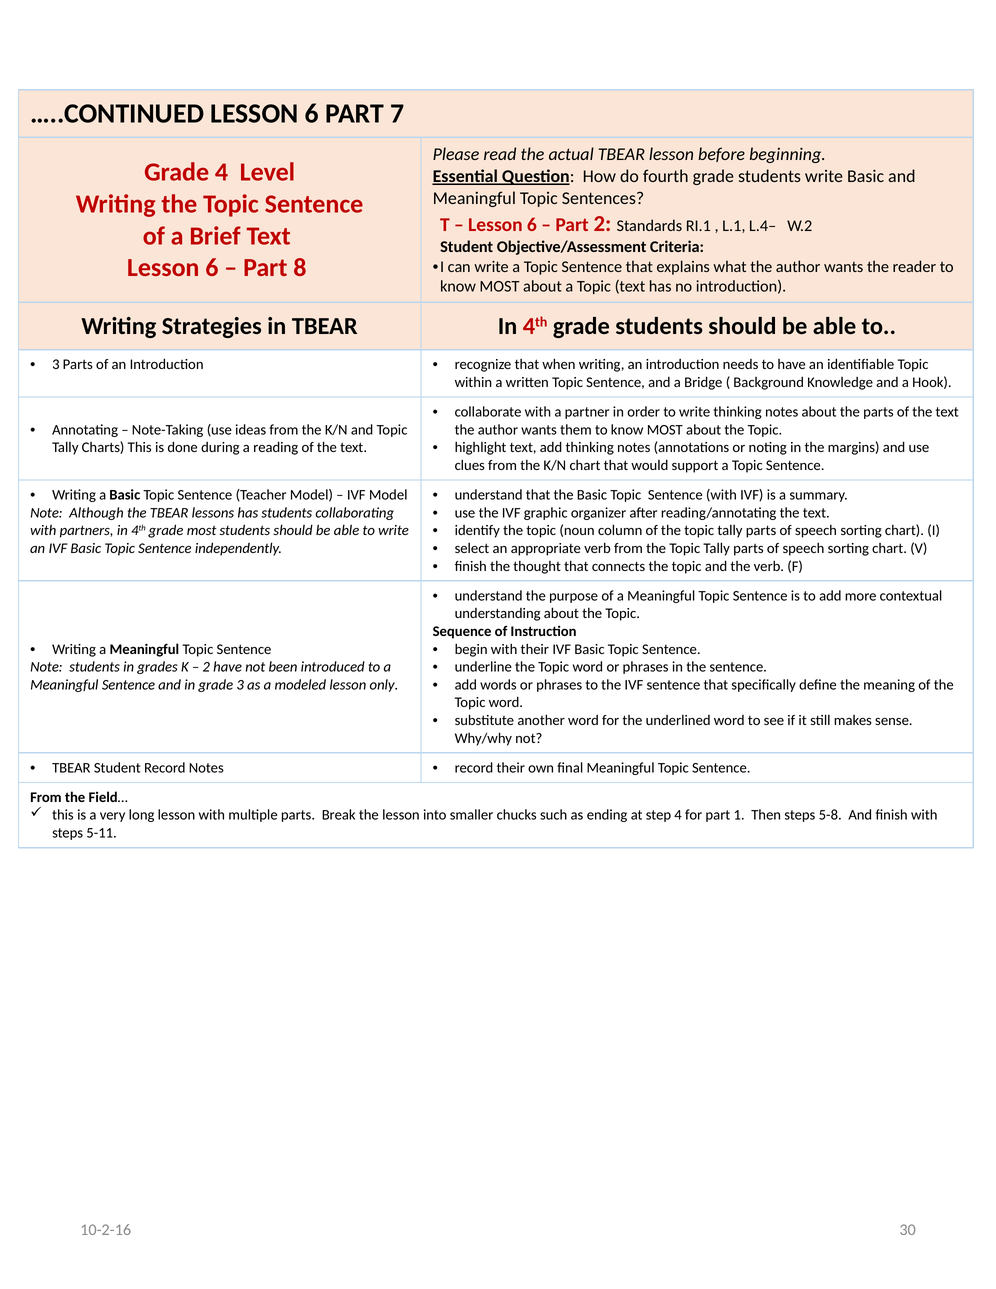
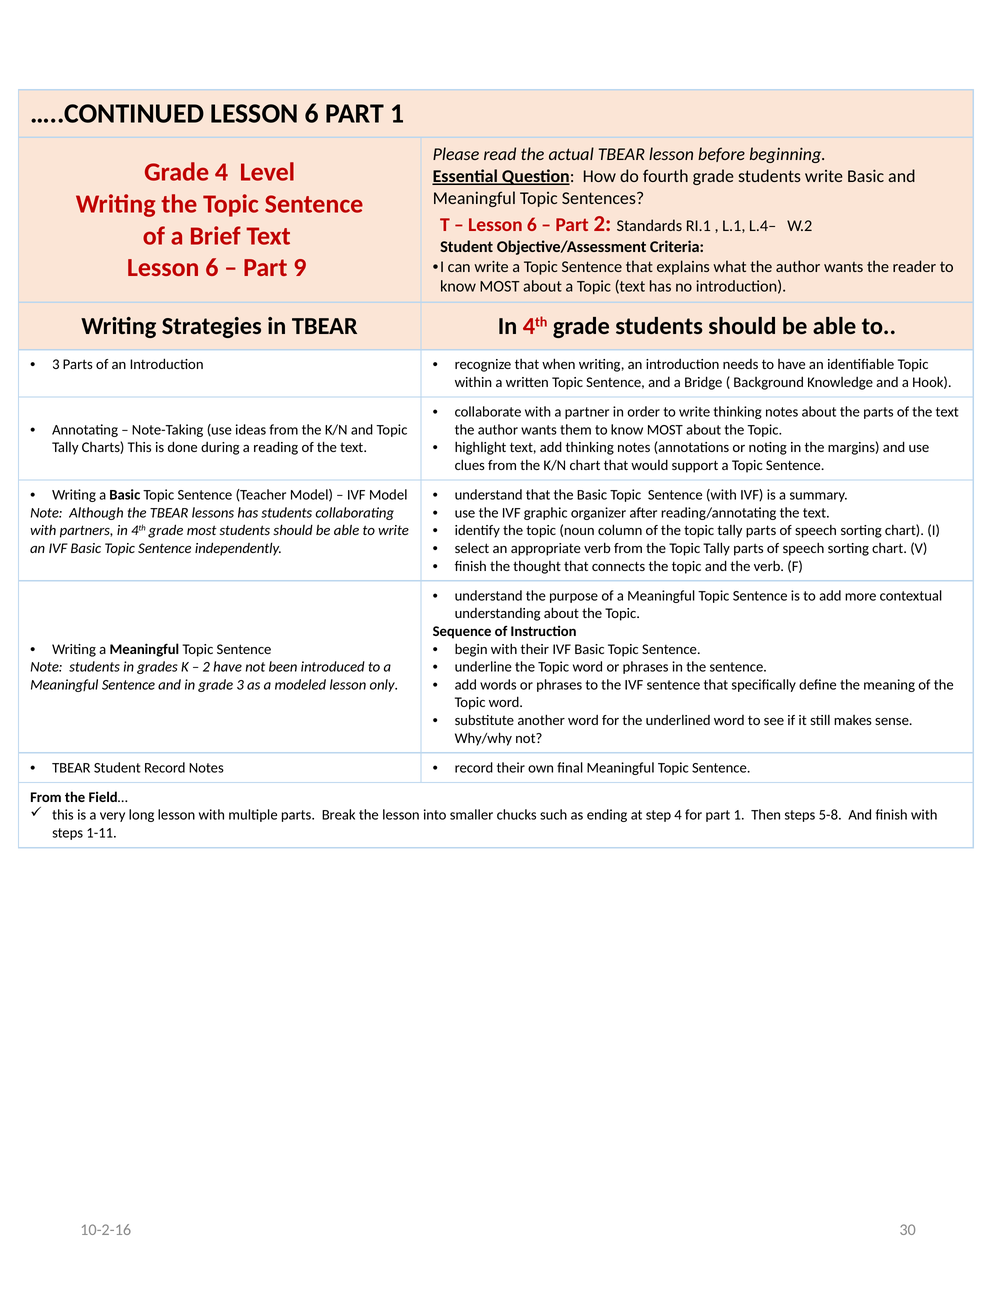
6 PART 7: 7 -> 1 (397, 114)
8: 8 -> 9 (300, 268)
5-11: 5-11 -> 1-11 (102, 833)
